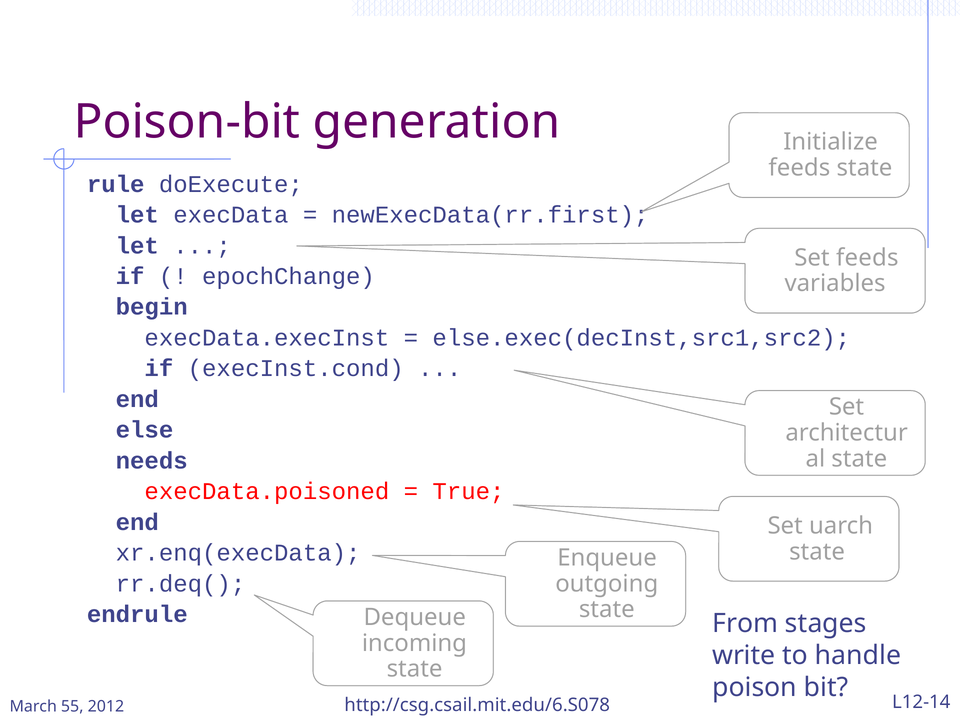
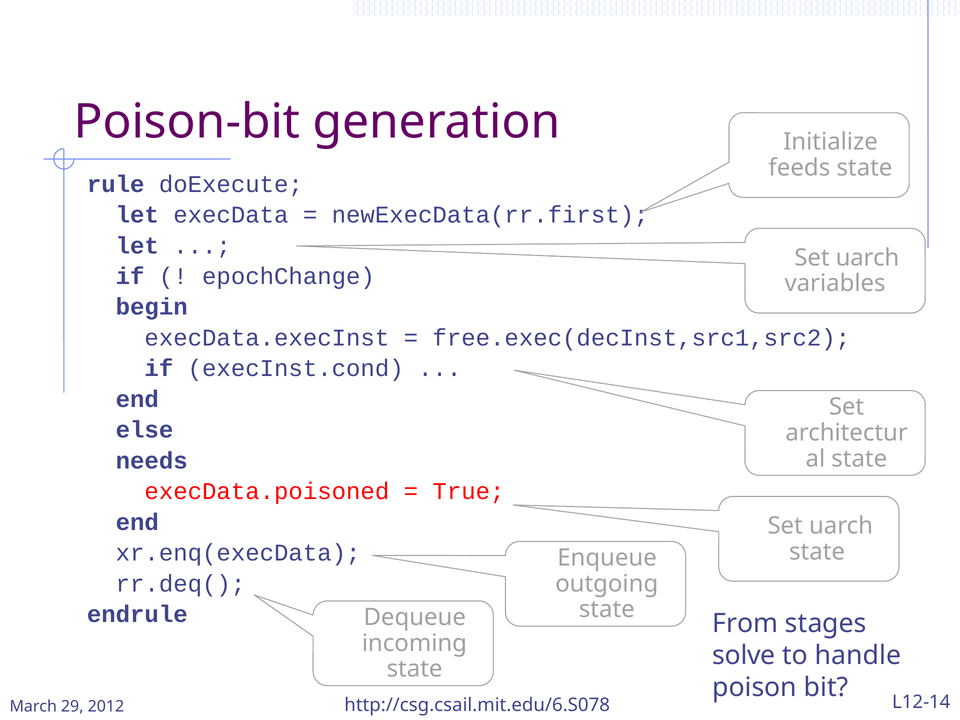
feeds: feeds -> uarch (868, 258)
else.exec(decInst,src1,src2: else.exec(decInst,src1,src2 -> free.exec(decInst,src1,src2 (641, 338)
write: write -> solve (744, 656)
55: 55 -> 29 (72, 707)
